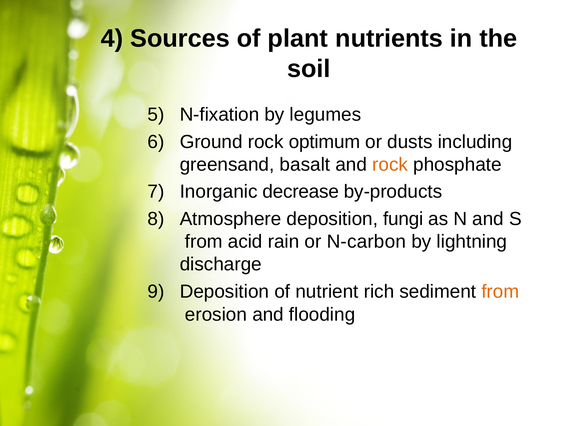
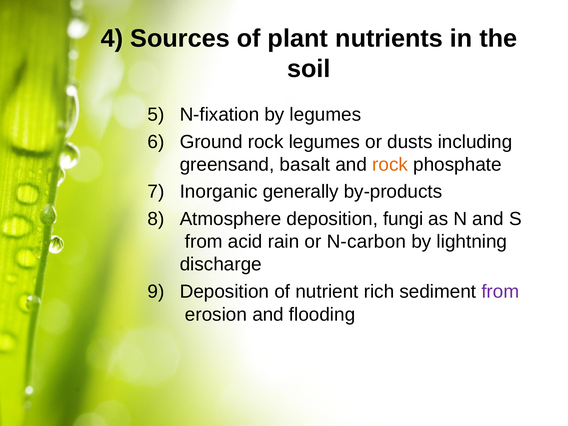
rock optimum: optimum -> legumes (324, 142)
decrease: decrease -> generally (301, 192)
from colour: orange -> purple (500, 292)
